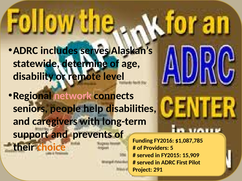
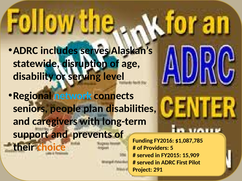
determine: determine -> disruption (85, 64)
remote: remote -> serving (84, 77)
network colour: pink -> light blue (73, 96)
help: help -> plan (93, 109)
